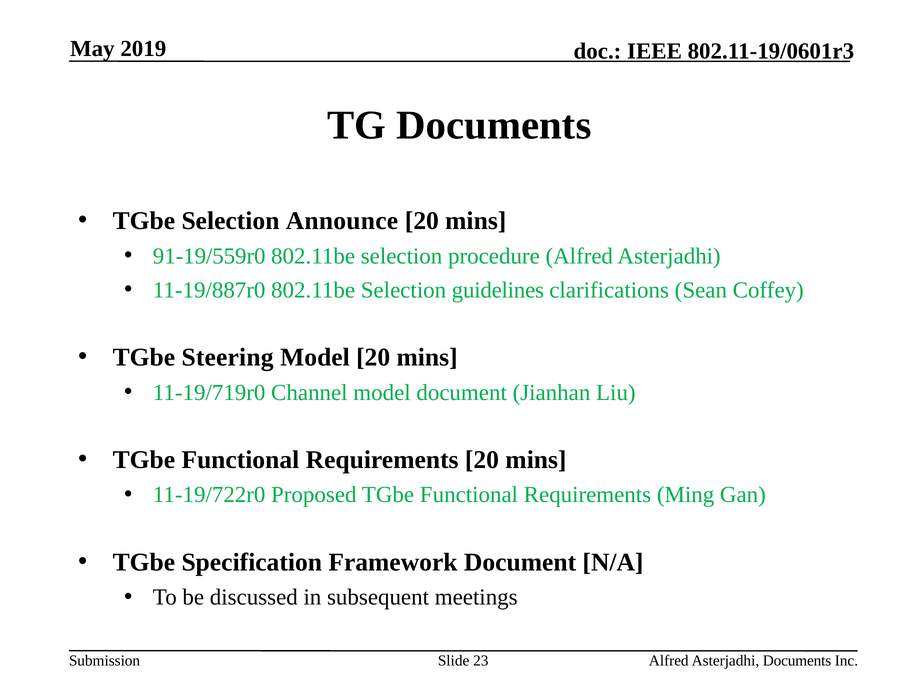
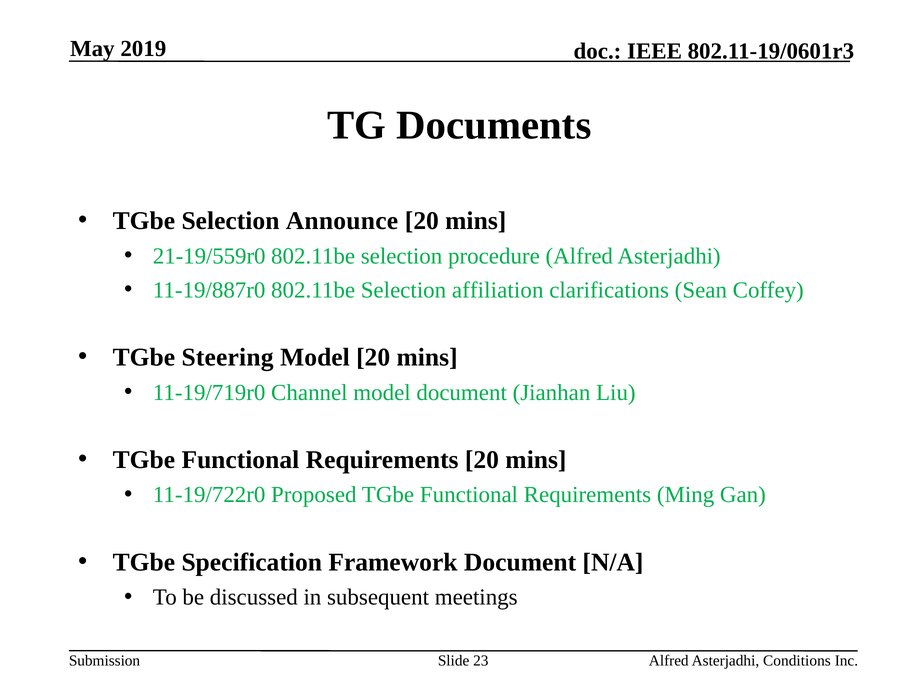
91-19/559r0: 91-19/559r0 -> 21-19/559r0 (209, 256)
guidelines: guidelines -> affiliation (498, 290)
Asterjadhi Documents: Documents -> Conditions (797, 661)
